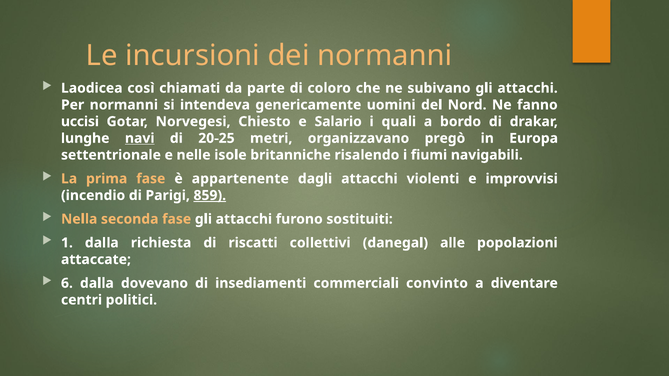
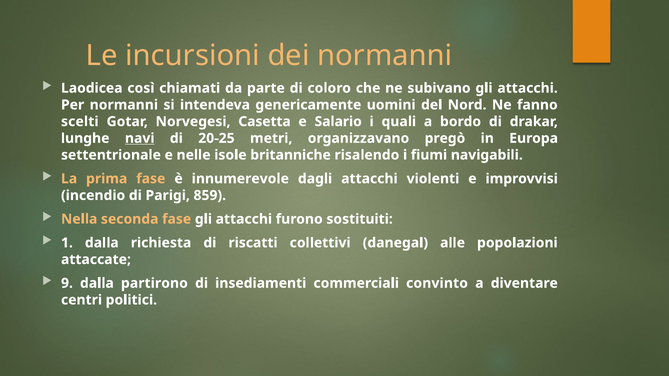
uccisi: uccisi -> scelti (80, 122)
Chiesto: Chiesto -> Casetta (265, 122)
appartenente: appartenente -> innumerevole (240, 179)
859 underline: present -> none (210, 196)
6: 6 -> 9 (67, 283)
dovevano: dovevano -> partirono (154, 283)
